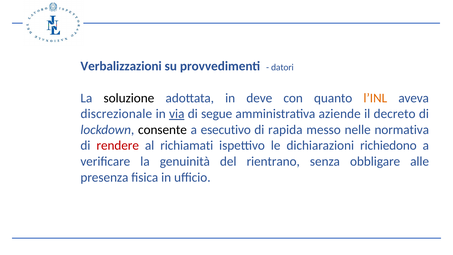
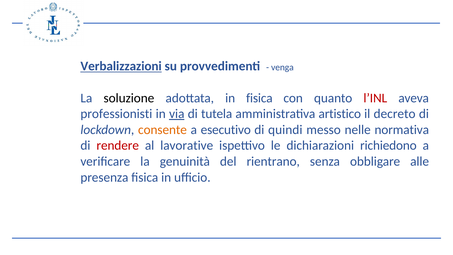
Verbalizzazioni underline: none -> present (121, 66)
datori: datori -> venga (282, 67)
in deve: deve -> fisica (259, 98)
l’INL colour: orange -> red (375, 98)
discrezionale: discrezionale -> professionisti (116, 114)
segue: segue -> tutela (217, 114)
aziende: aziende -> artistico (340, 114)
consente colour: black -> orange (162, 130)
rapida: rapida -> quindi (285, 130)
richiamati: richiamati -> lavorative (187, 146)
